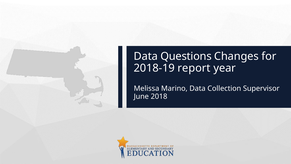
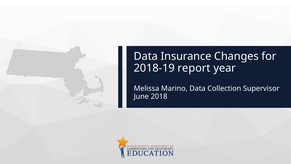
Questions: Questions -> Insurance (186, 56)
